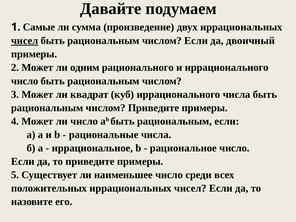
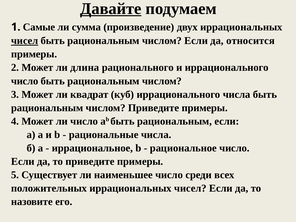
Давайте underline: none -> present (111, 9)
двоичный: двоичный -> относится (251, 41)
одним: одним -> длина (85, 68)
